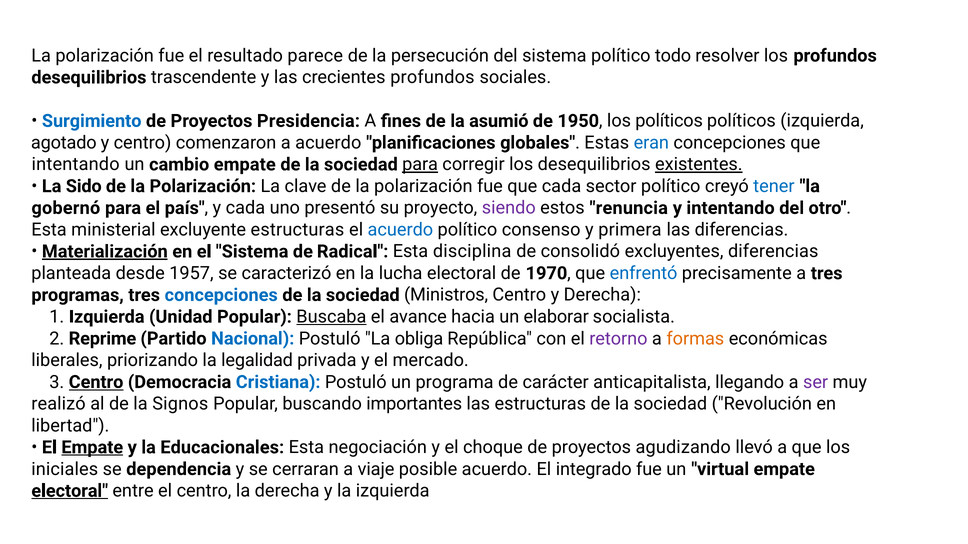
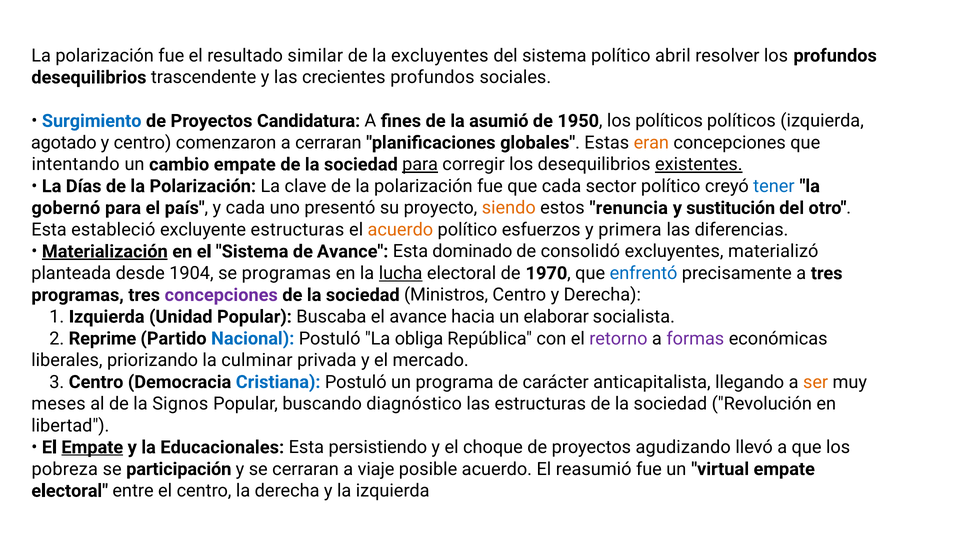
parece: parece -> similar (315, 56)
la persecución: persecución -> excluyentes (440, 56)
todo: todo -> abril (673, 56)
Presidencia: Presidencia -> Candidatura (309, 121)
a acuerdo: acuerdo -> cerraran (328, 143)
eran colour: blue -> orange (651, 143)
Sido: Sido -> Días (84, 186)
siendo colour: purple -> orange (509, 208)
y intentando: intentando -> sustitución (731, 208)
ministerial: ministerial -> estableció (113, 230)
acuerdo colour: blue -> orange (400, 230)
consenso: consenso -> esfuerzos (541, 230)
de Radical: Radical -> Avance (353, 252)
disciplina: disciplina -> dominado (472, 252)
excluyentes diferencias: diferencias -> materializó (773, 252)
1957: 1957 -> 1904 (191, 273)
se caracterizó: caracterizó -> programas (286, 273)
lucha underline: none -> present (401, 273)
concepciones colour: blue -> purple (221, 295)
Buscaba underline: present -> none (331, 317)
formas colour: orange -> purple (695, 339)
legalidad: legalidad -> culminar (257, 361)
Centro underline: present -> none (96, 382)
ser colour: purple -> orange (816, 382)
realizó: realizó -> meses (58, 404)
importantes: importantes -> diagnóstico (414, 404)
negociación: negociación -> persistiendo (378, 448)
iniciales: iniciales -> pobreza (65, 470)
dependencia: dependencia -> participación (179, 470)
integrado: integrado -> reasumió (594, 470)
electoral underline: present -> none (70, 491)
